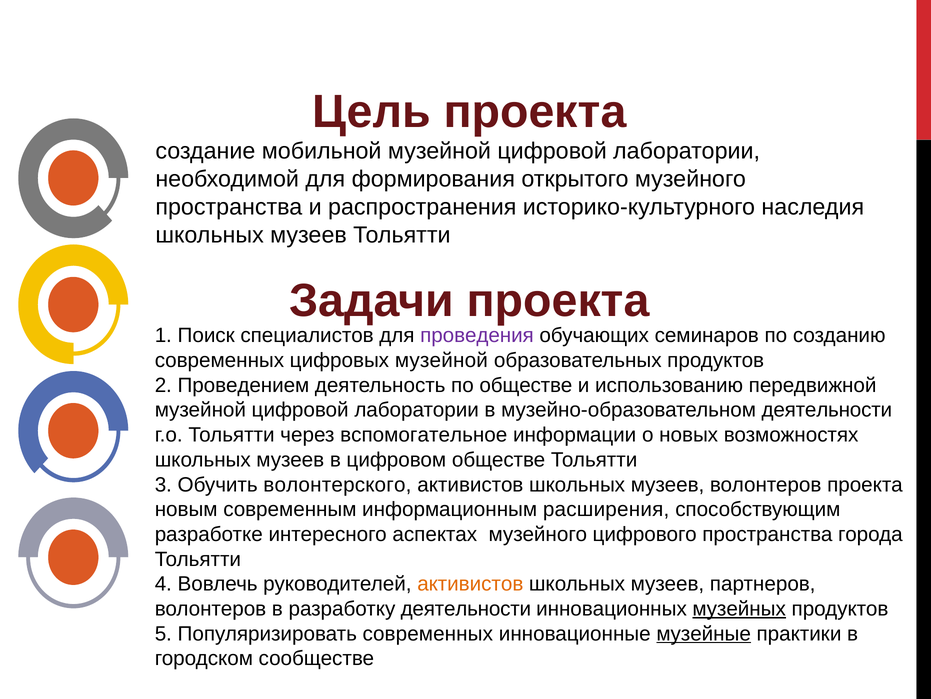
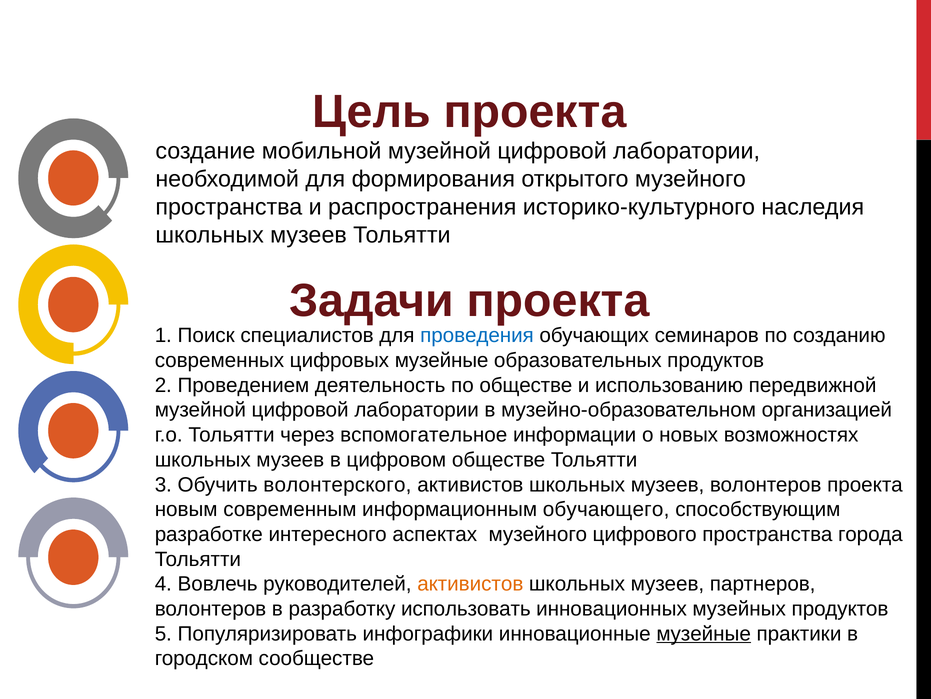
проведения colour: purple -> blue (477, 335)
цифровых музейной: музейной -> музейные (442, 360)
музейно-образовательном деятельности: деятельности -> организацией (827, 410)
расширения: расширения -> обучающего (606, 509)
разработку деятельности: деятельности -> использовать (466, 608)
музейных underline: present -> none (739, 608)
Популяризировать современных: современных -> инфографики (428, 633)
